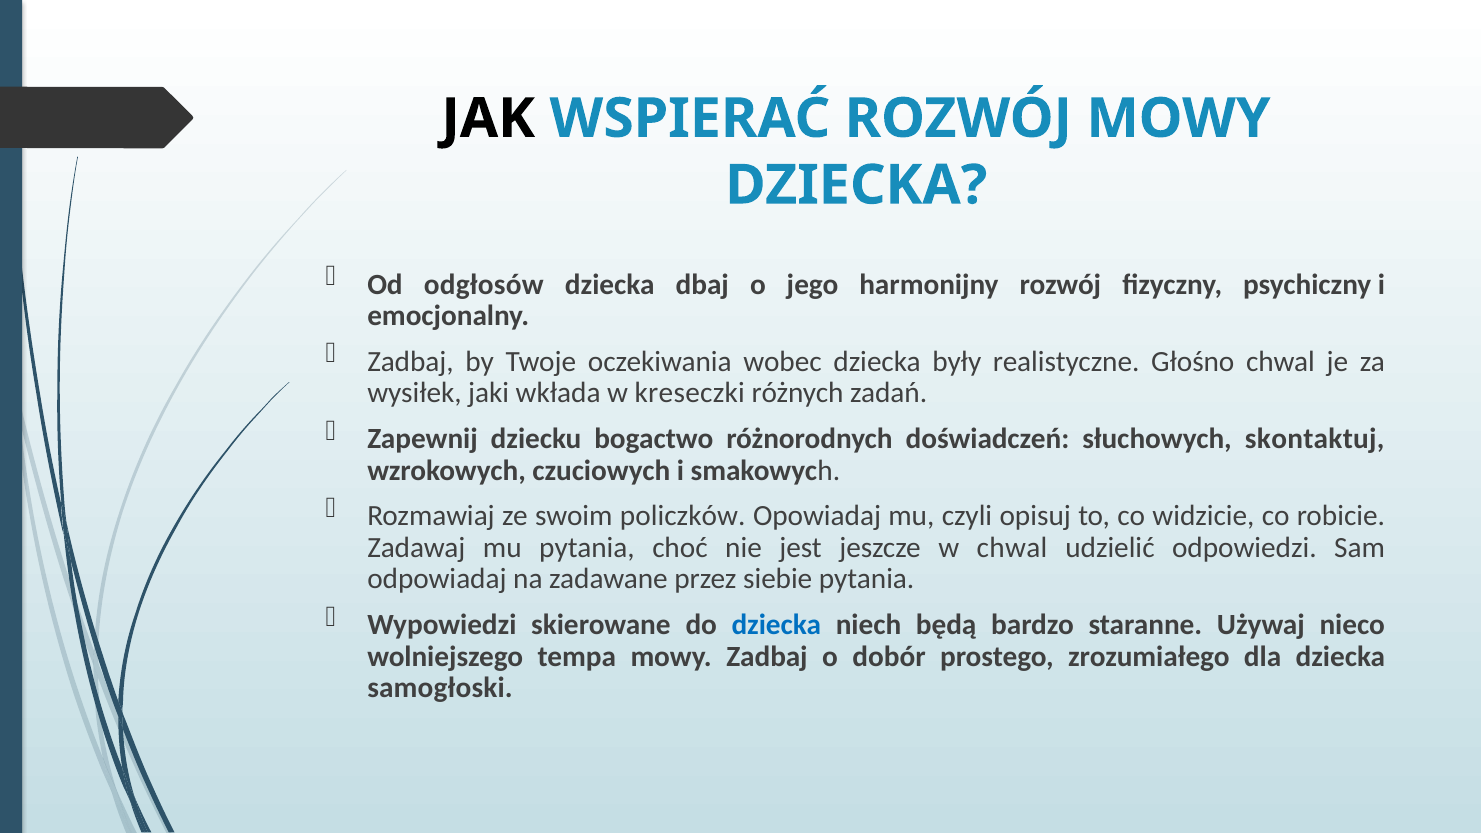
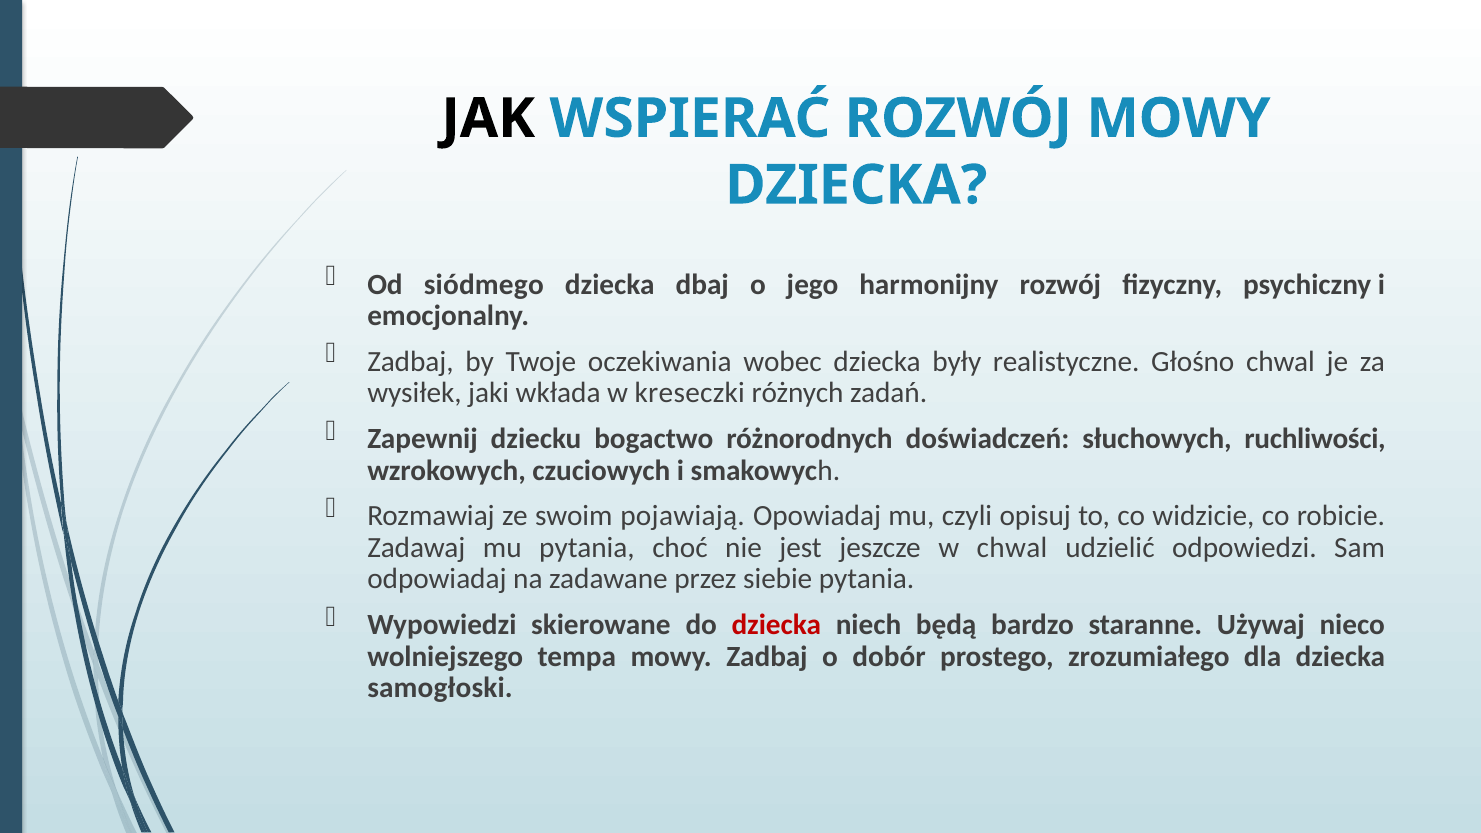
odgłosów: odgłosów -> siódmego (484, 284)
skontaktuj: skontaktuj -> ruchliwości (1315, 439)
policzków: policzków -> pojawiają (683, 516)
dziecka colour: blue -> red (776, 625)
